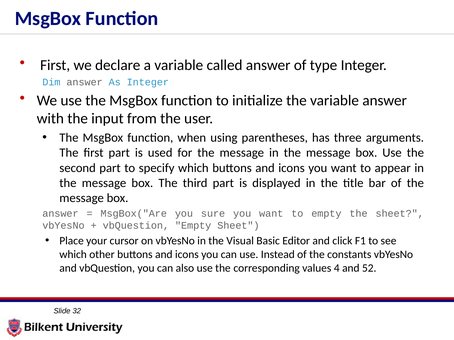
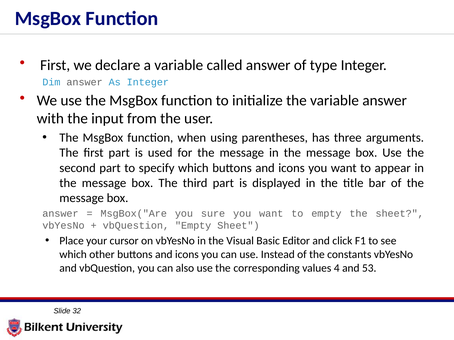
52: 52 -> 53 (369, 268)
